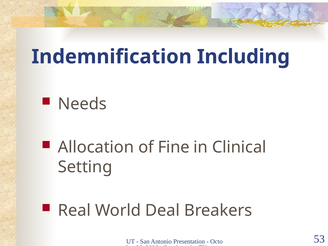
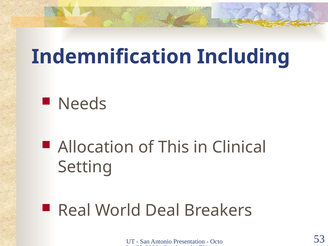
Fine: Fine -> This (174, 147)
